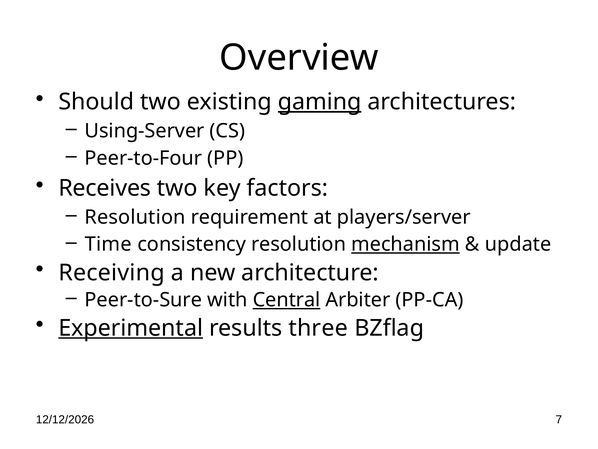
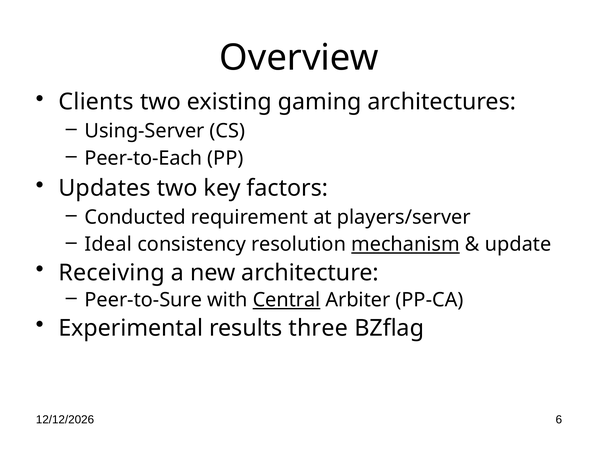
Should: Should -> Clients (96, 102)
gaming underline: present -> none (320, 102)
Peer-to-Four: Peer-to-Four -> Peer-to-Each (143, 158)
Receives: Receives -> Updates (105, 188)
Resolution: Resolution -> Conducted (135, 217)
Time: Time -> Ideal (108, 244)
Experimental underline: present -> none (131, 328)
7: 7 -> 6 (559, 419)
